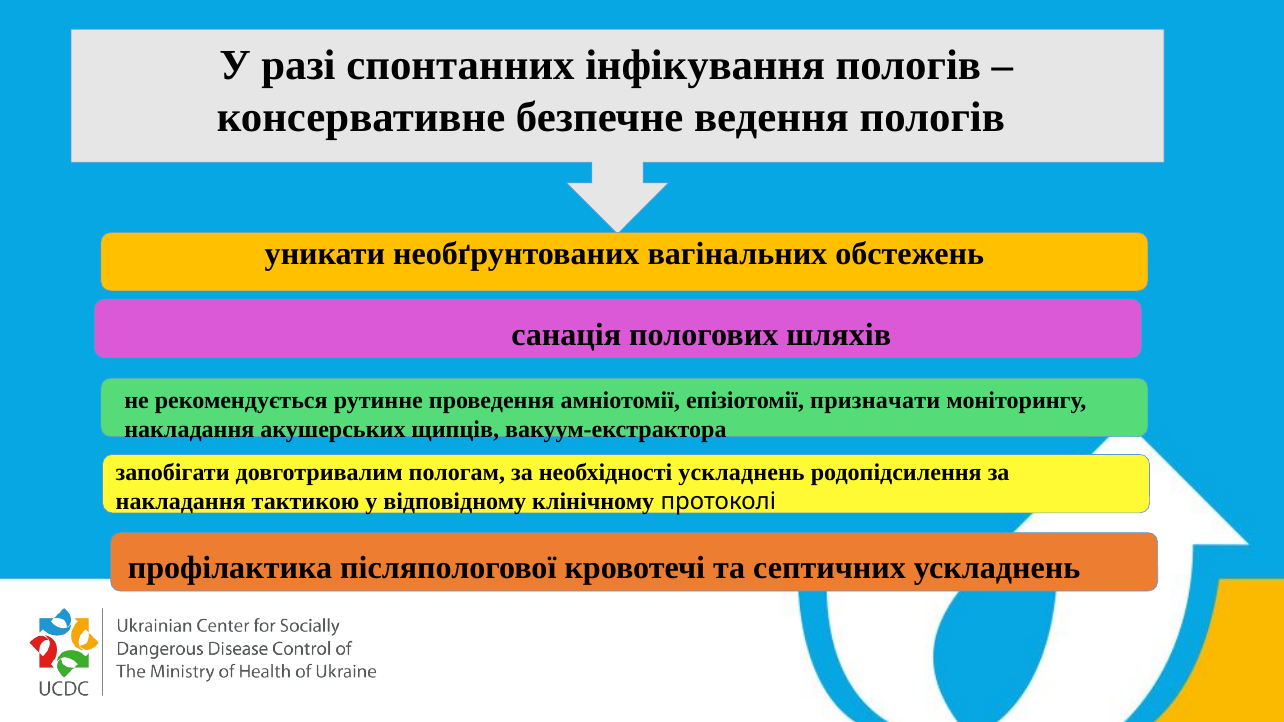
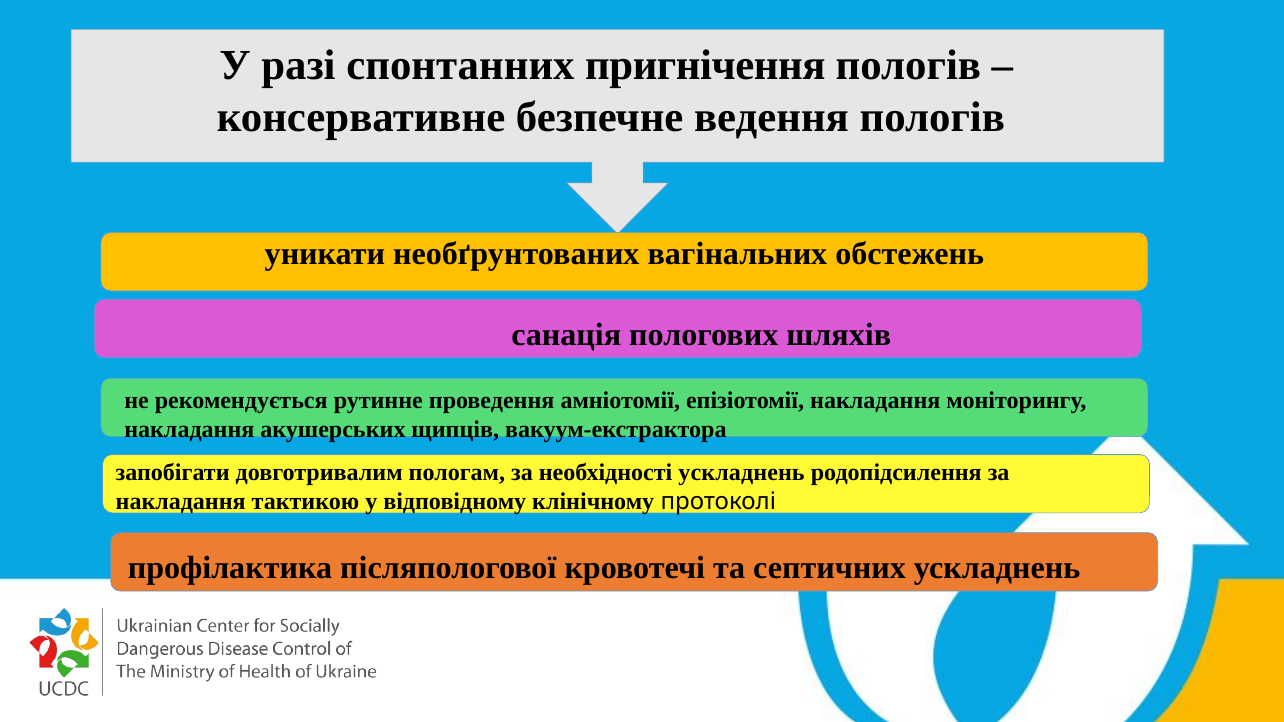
інфікування: інфікування -> пригнічення (705, 66)
епізіотомії призначати: призначати -> накладання (875, 401)
